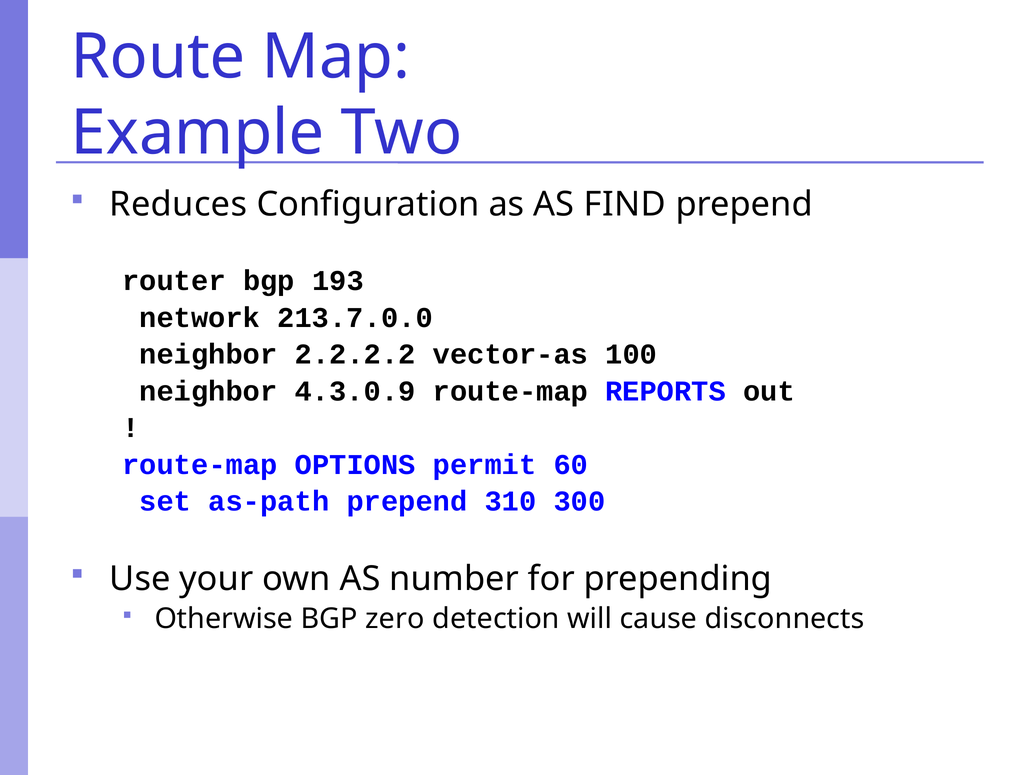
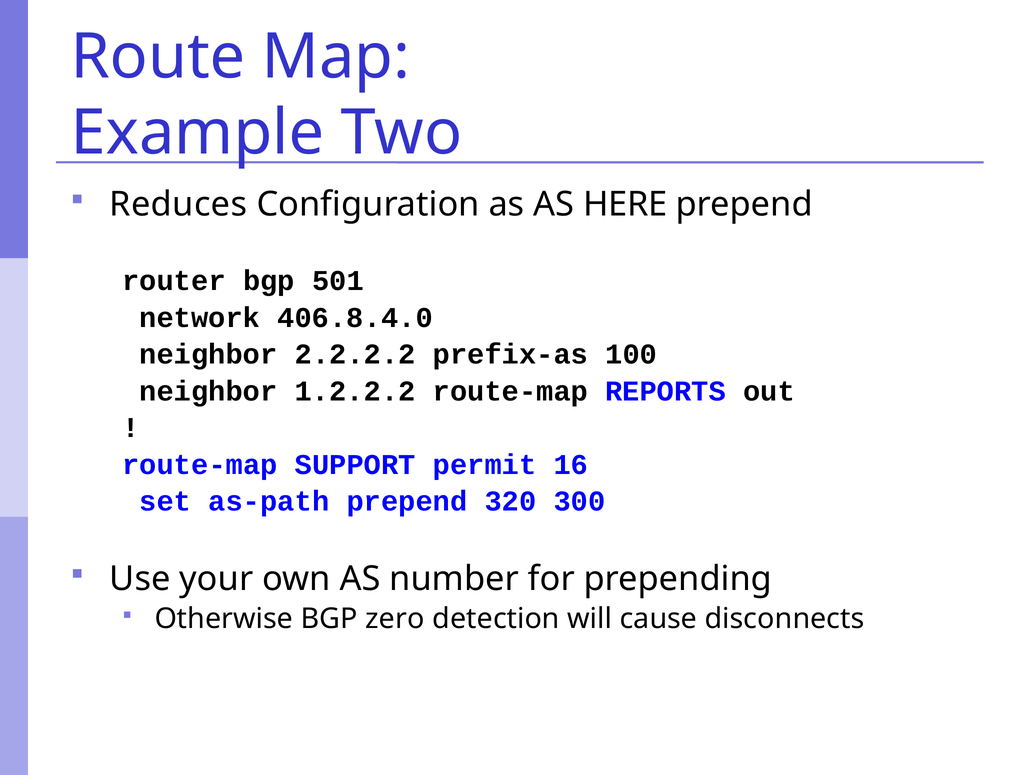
FIND: FIND -> HERE (625, 204)
193: 193 -> 501 (338, 281)
213.7.0.0: 213.7.0.0 -> 406.8.4.0 (355, 318)
vector-as: vector-as -> prefix-as (510, 354)
4.3.0.9: 4.3.0.9 -> 1.2.2.2 (355, 391)
OPTIONS: OPTIONS -> SUPPORT (355, 465)
60: 60 -> 16 (571, 465)
310: 310 -> 320 (510, 501)
